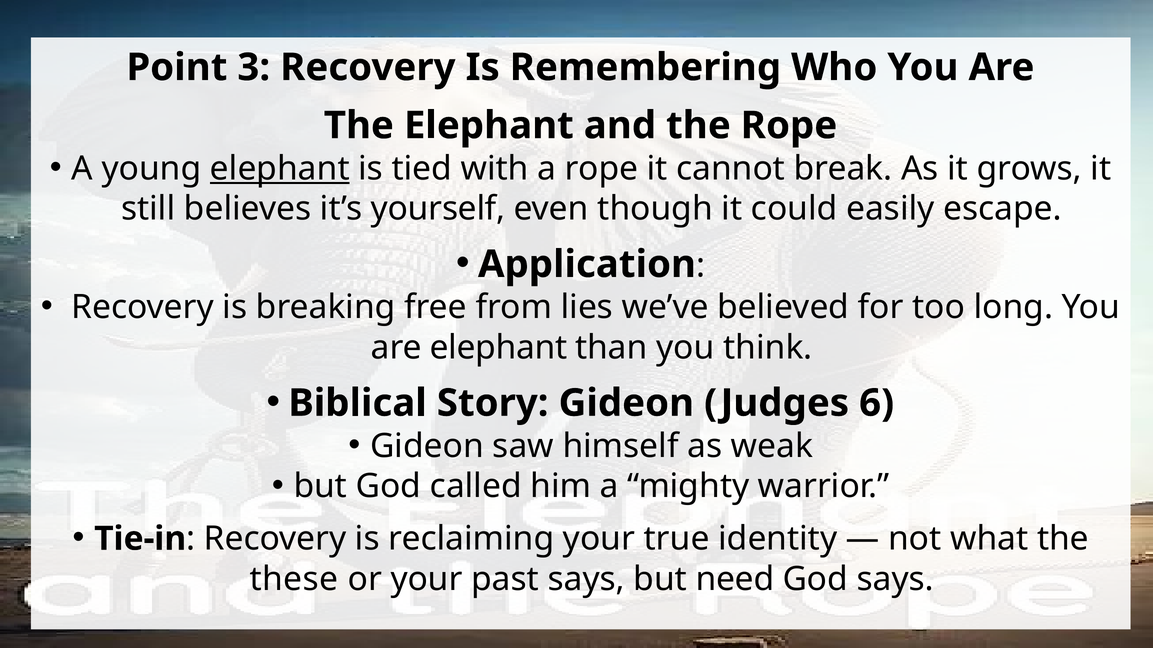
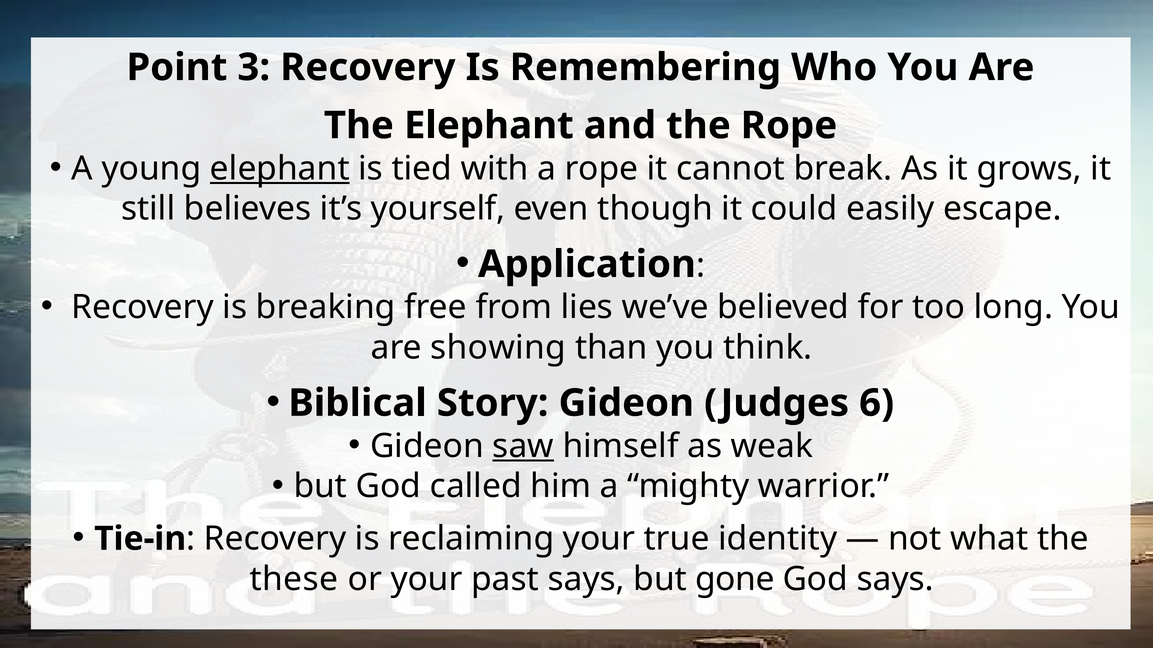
are elephant: elephant -> showing (498, 348)
saw underline: none -> present (523, 446)
need: need -> gone (735, 580)
